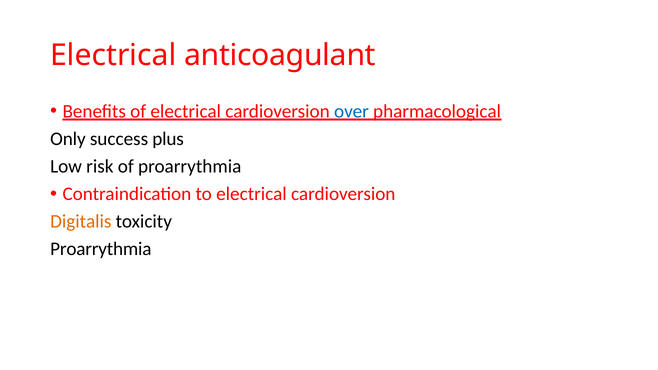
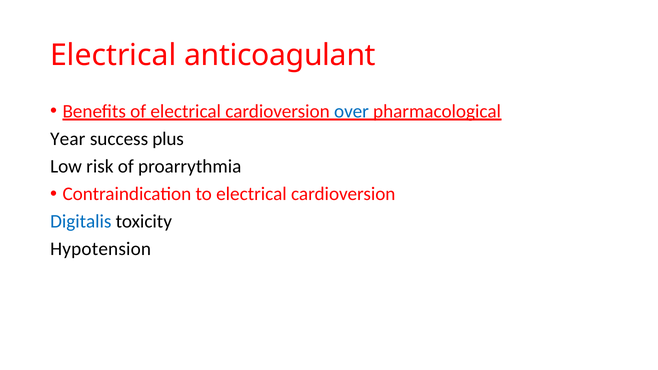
Only: Only -> Year (68, 139)
Digitalis colour: orange -> blue (81, 222)
Proarrythmia: Proarrythmia -> Hypotension (101, 249)
